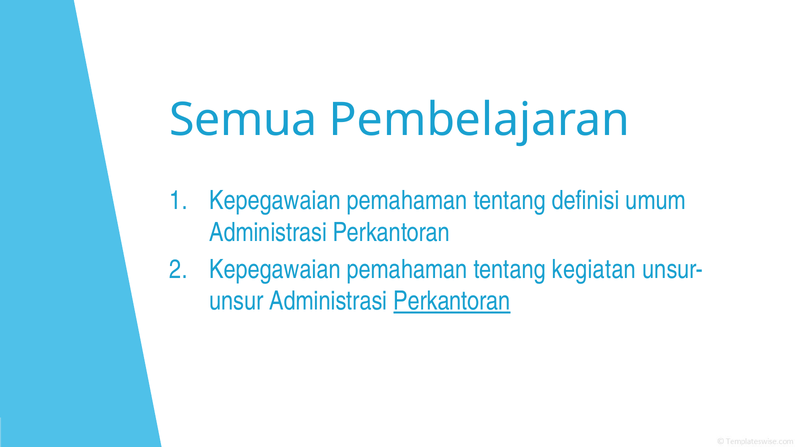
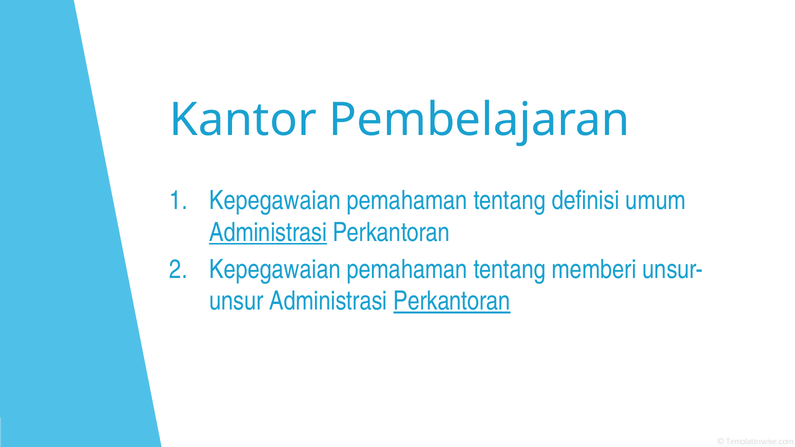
Semua: Semua -> Kantor (243, 120)
Administrasi underline: none -> present (268, 232)
kegiatan: kegiatan -> memberi (594, 269)
